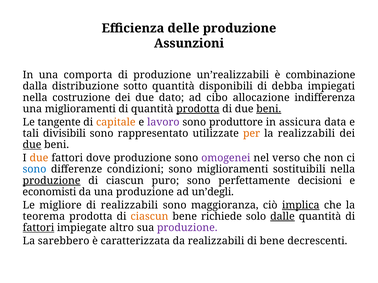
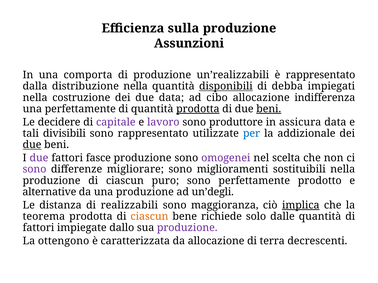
delle: delle -> sulla (183, 28)
è combinazione: combinazione -> rappresentato (320, 75)
distribuzione sotto: sotto -> nella (136, 86)
disponibili underline: none -> present (226, 86)
due dato: dato -> data (171, 98)
una miglioramenti: miglioramenti -> perfettamente (80, 109)
tangente: tangente -> decidere (59, 122)
capitale colour: orange -> purple (116, 122)
per colour: orange -> blue (252, 134)
la realizzabili: realizzabili -> addizionale (306, 134)
due colour: orange -> purple (39, 158)
dove: dove -> fasce (98, 158)
verso: verso -> scelta (286, 158)
sono colour: blue -> purple (35, 170)
condizioni: condizioni -> migliorare (135, 170)
produzione underline: present -> none (52, 181)
decisioni: decisioni -> prodotto (320, 181)
economisti: economisti -> alternative (49, 192)
migliore: migliore -> distanza (60, 205)
dalle underline: present -> none (282, 217)
fattori underline: present -> none (38, 228)
altro: altro -> dallo (122, 228)
sarebbero: sarebbero -> ottengono (64, 241)
da realizzabili: realizzabili -> allocazione (216, 241)
di bene: bene -> terra (272, 241)
